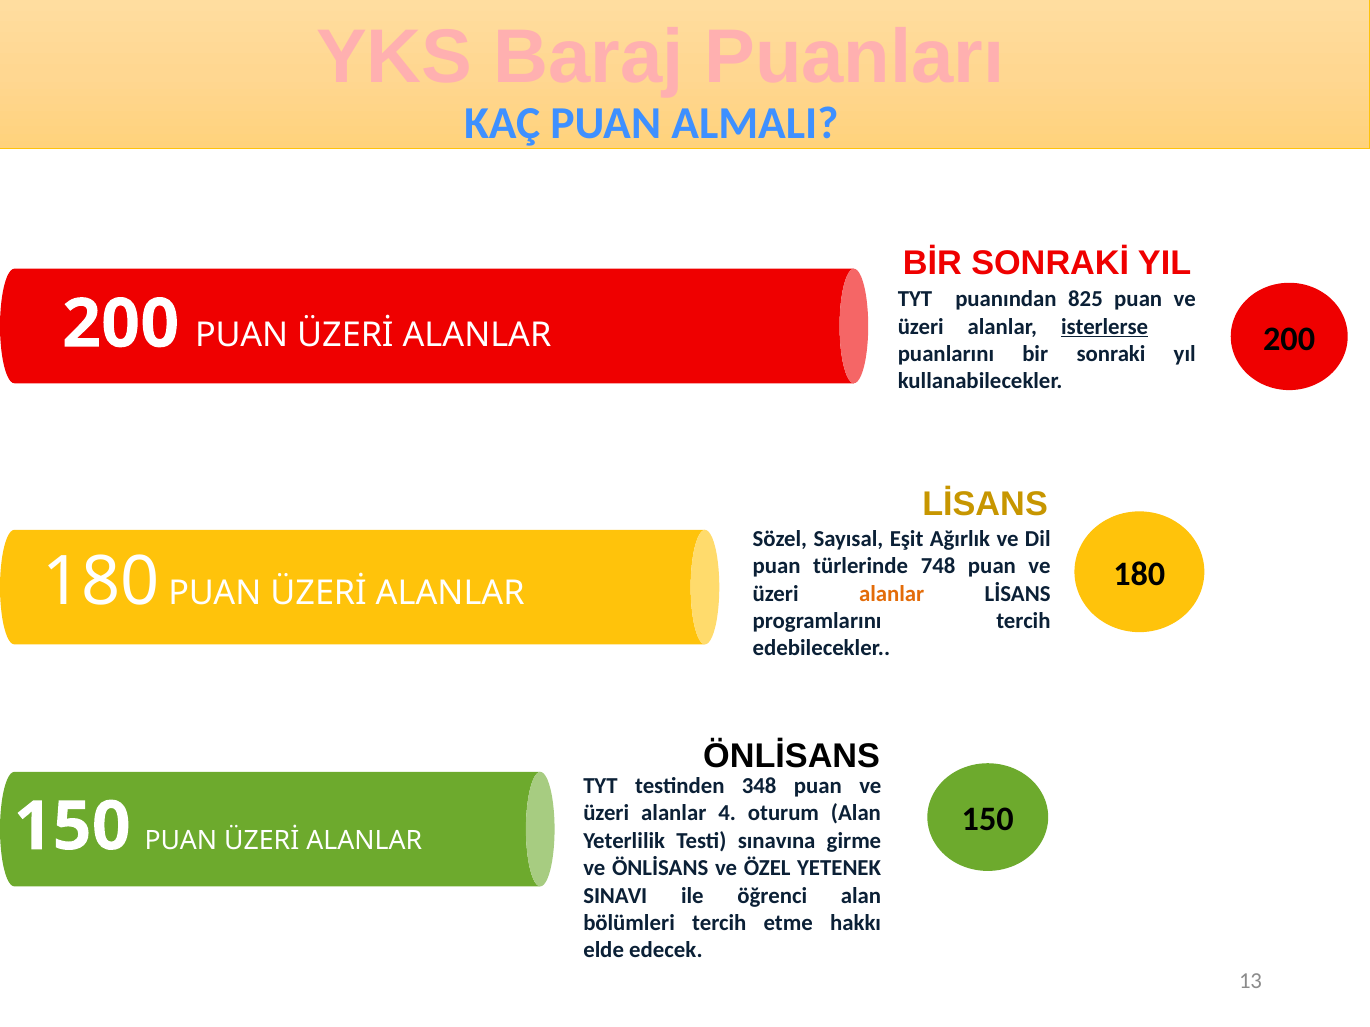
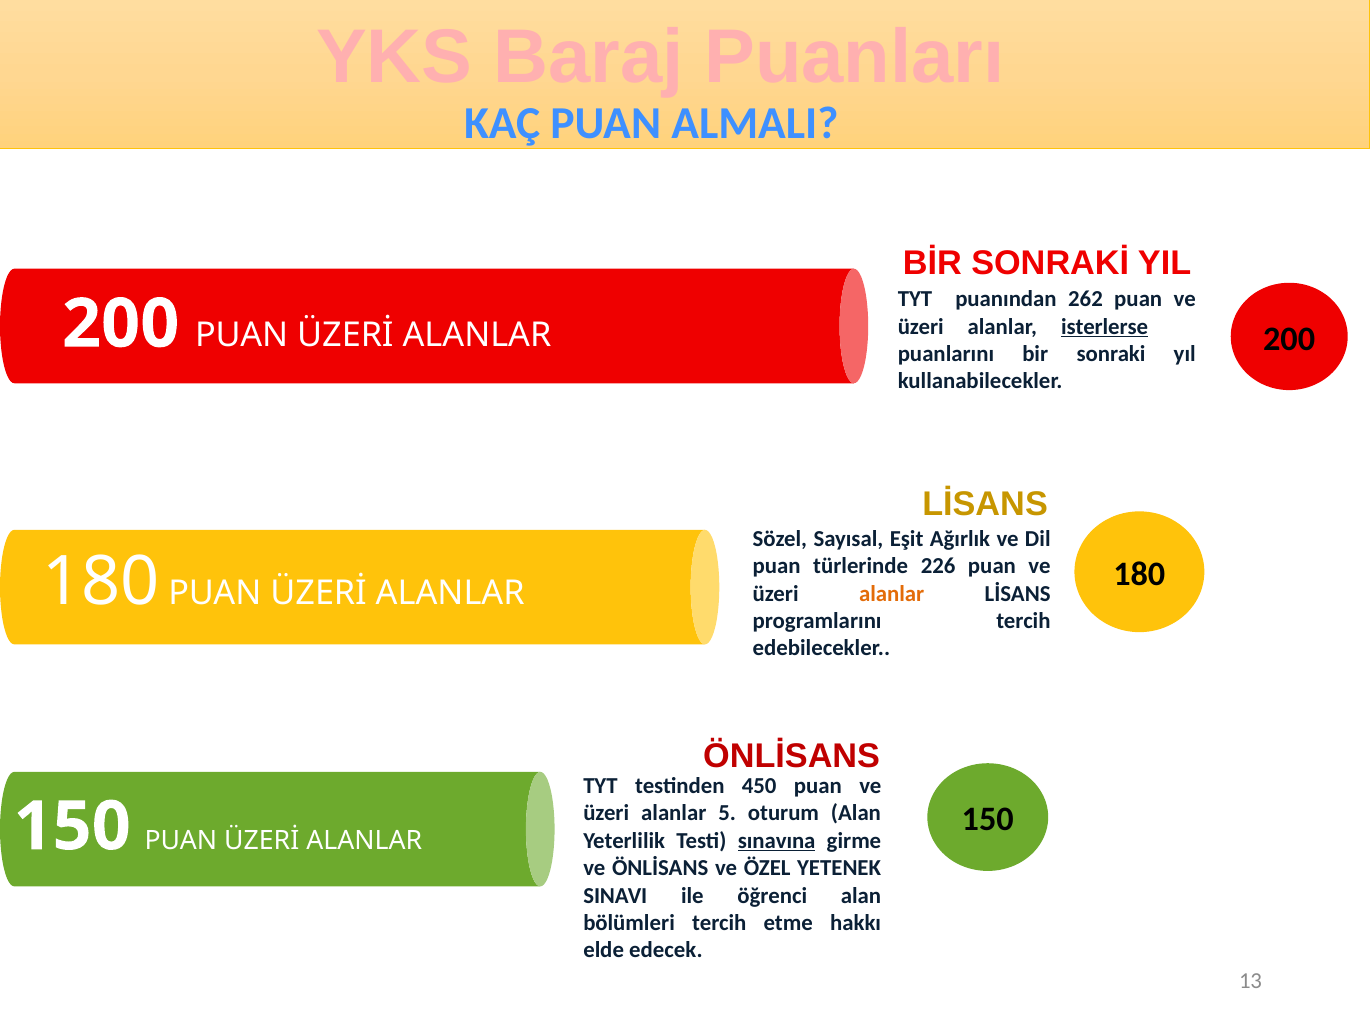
825: 825 -> 262 (1086, 299)
748: 748 -> 226 (938, 567)
ÖNLİSANS colour: black -> red (792, 757)
348: 348 -> 450 (759, 786)
4: 4 -> 5 (727, 814)
sınavına underline: none -> present (777, 841)
